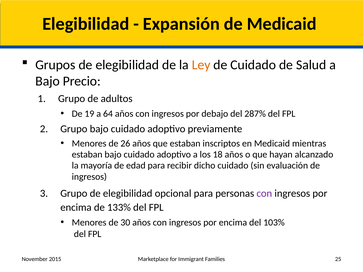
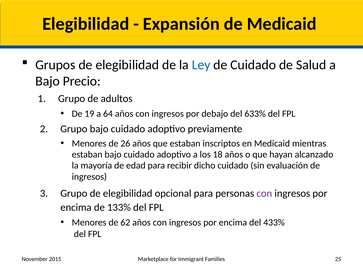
Ley colour: orange -> blue (201, 65)
287%: 287% -> 633% (255, 114)
30: 30 -> 62 (125, 223)
103%: 103% -> 433% (274, 223)
